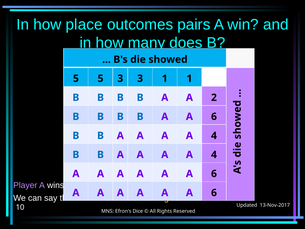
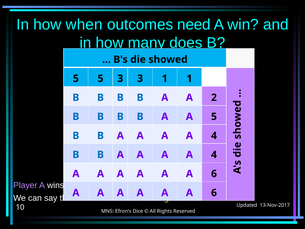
place: place -> when (84, 24)
pairs: pairs -> need (194, 24)
B A A 6: 6 -> 5 (214, 116)
